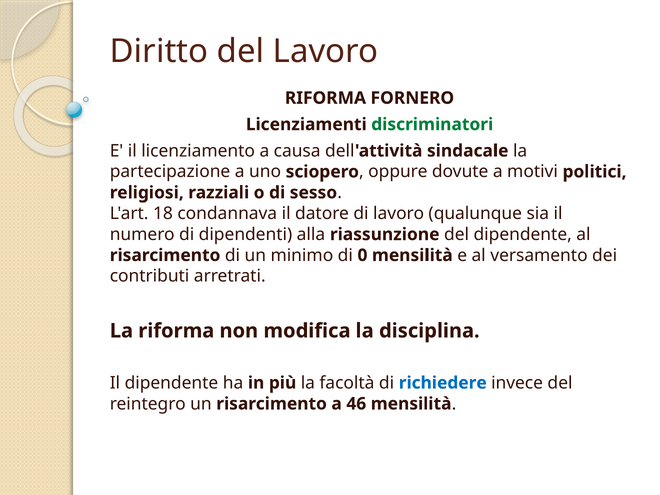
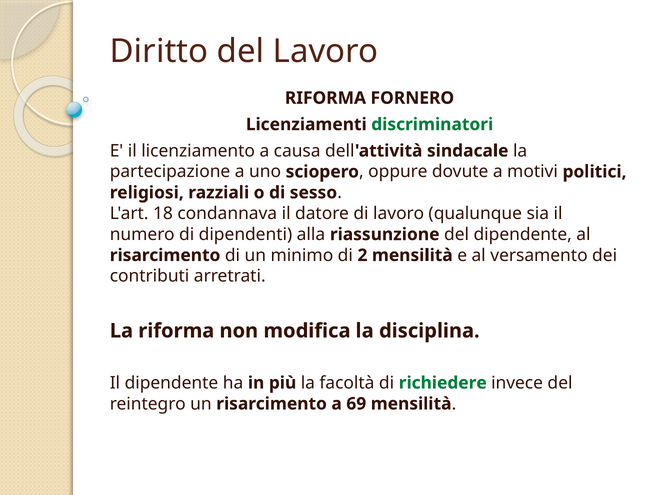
0: 0 -> 2 (362, 255)
richiedere colour: blue -> green (443, 383)
46: 46 -> 69 (356, 404)
